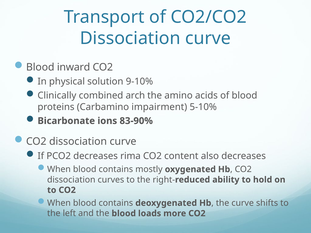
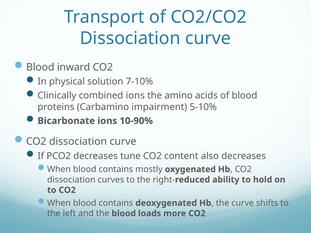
9-10%: 9-10% -> 7-10% (139, 82)
combined arch: arch -> ions (135, 96)
83-90%: 83-90% -> 10-90% (136, 121)
rima: rima -> tune (130, 156)
